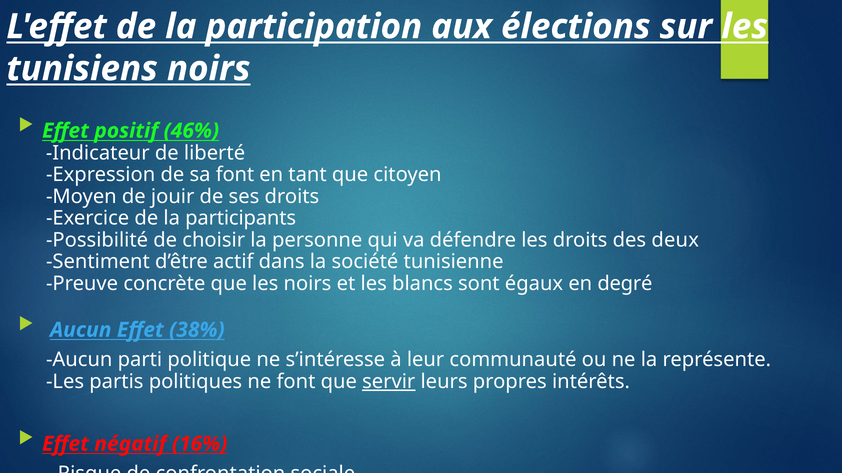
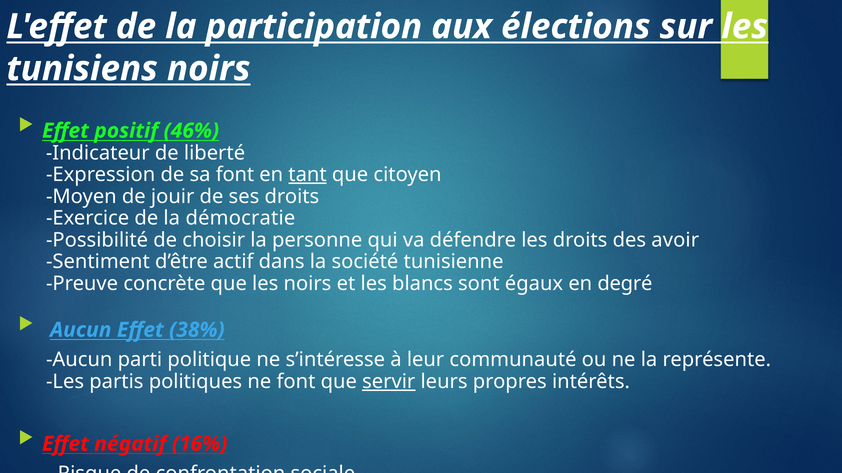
tant underline: none -> present (308, 175)
participants: participants -> démocratie (240, 218)
deux: deux -> avoir (675, 240)
